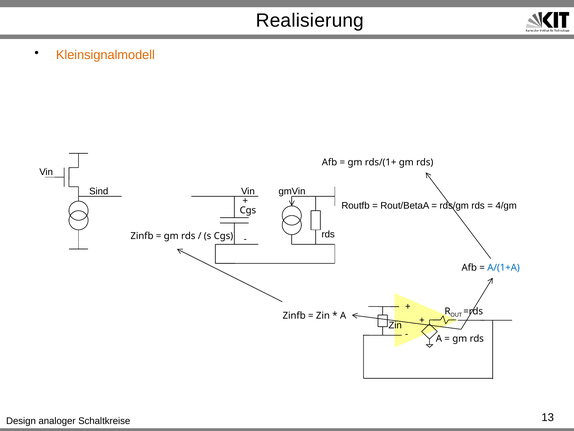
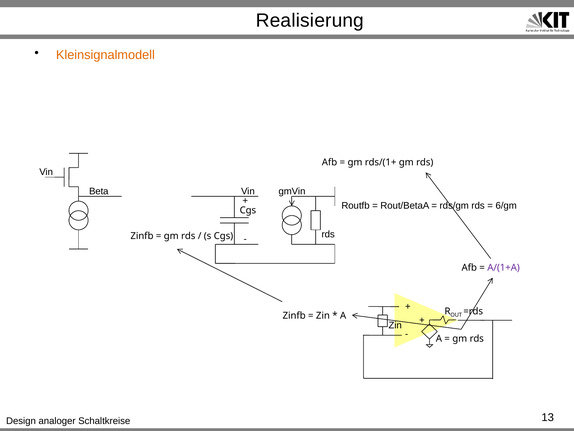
Sind: Sind -> Beta (99, 191)
4/gm: 4/gm -> 6/gm (506, 205)
A/(1+A colour: blue -> purple (504, 268)
